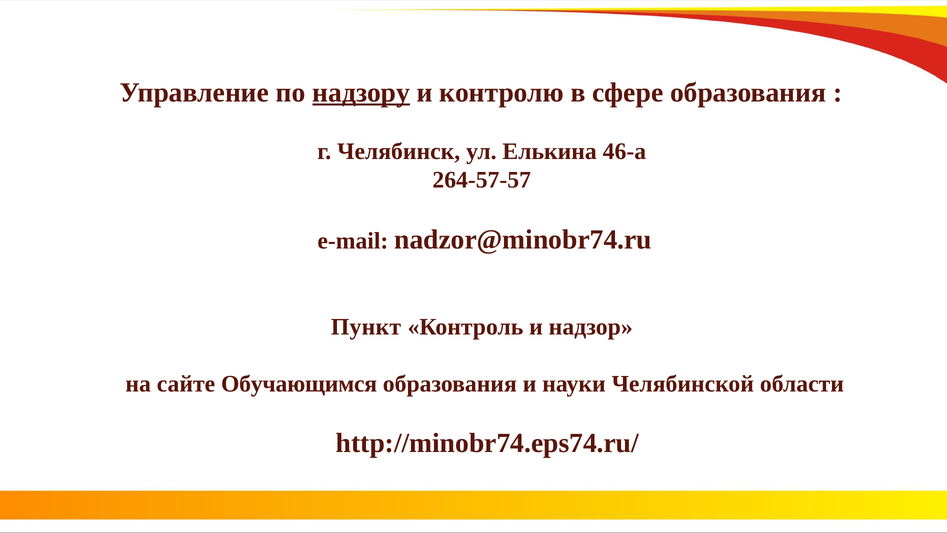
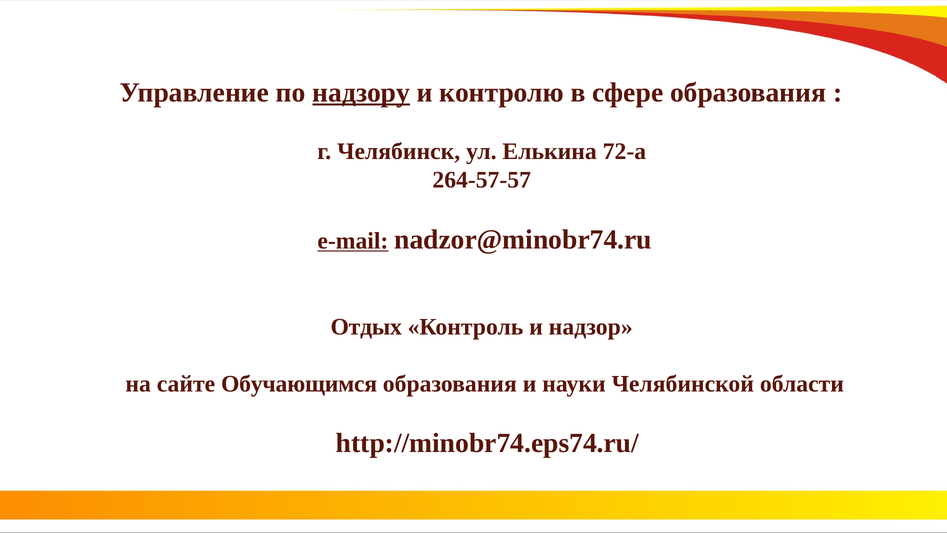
46-а: 46-а -> 72-а (624, 151)
e-mail underline: none -> present (353, 241)
Пункт: Пункт -> Отдых (366, 327)
